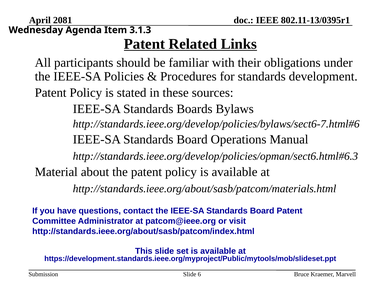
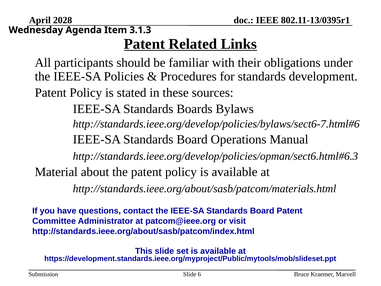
2081: 2081 -> 2028 (63, 20)
